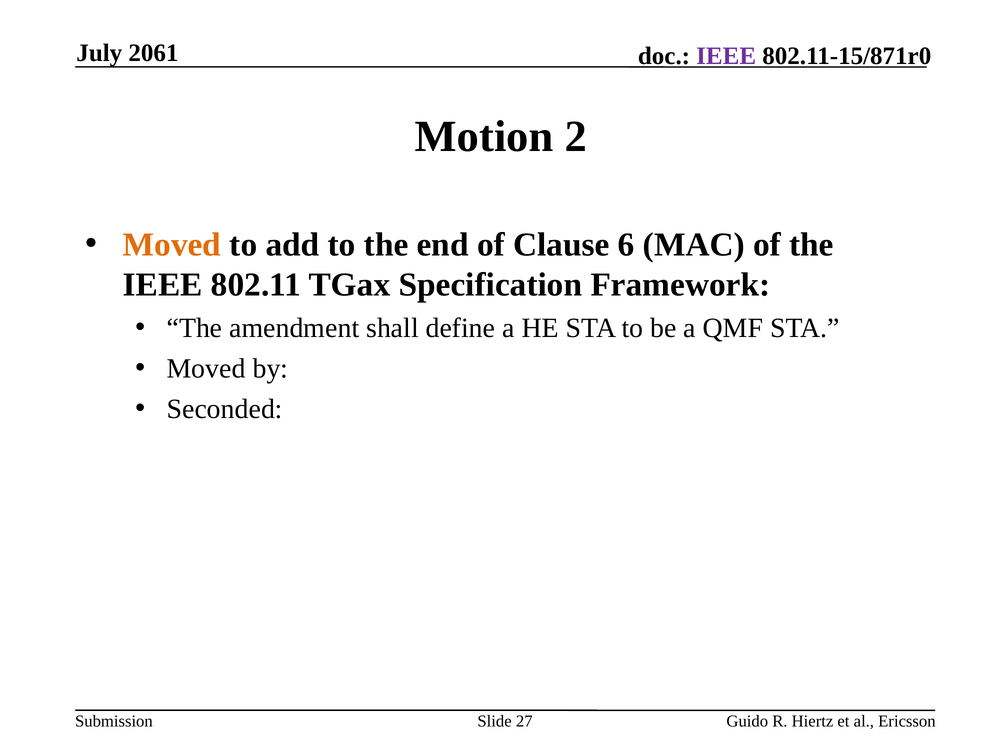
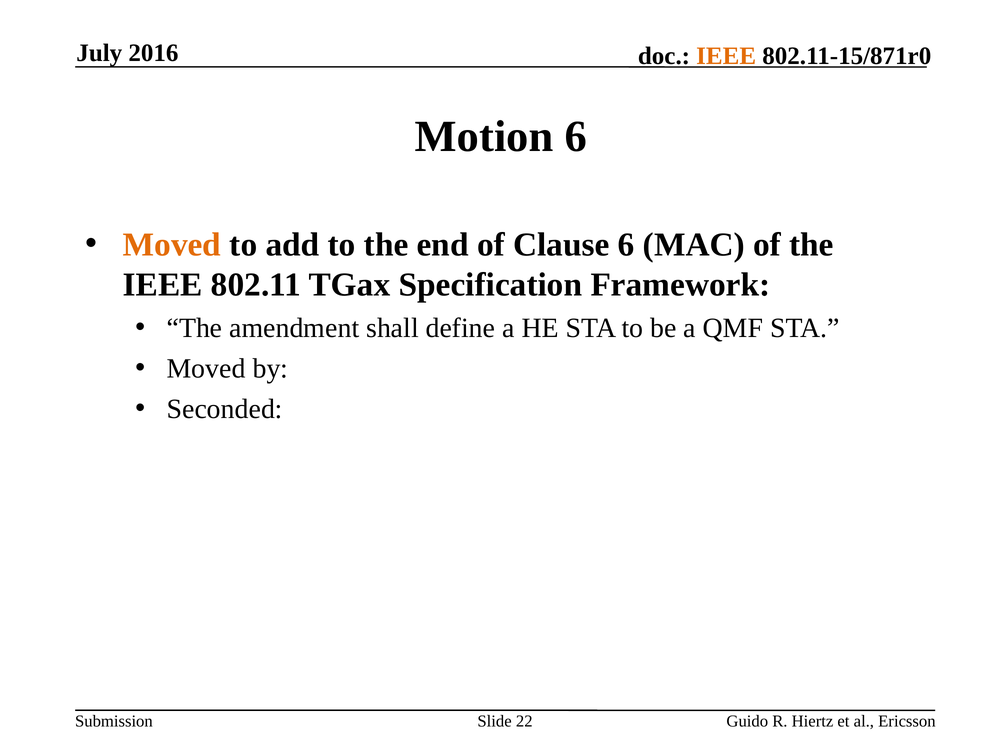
2061: 2061 -> 2016 (153, 53)
IEEE colour: purple -> orange (726, 56)
Motion 2: 2 -> 6 (576, 137)
27: 27 -> 22 (524, 721)
